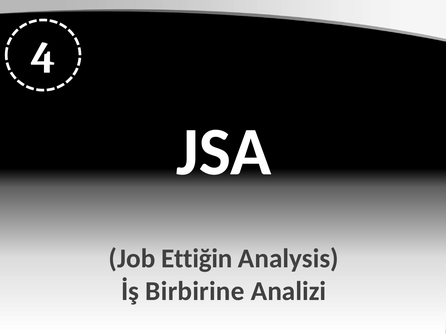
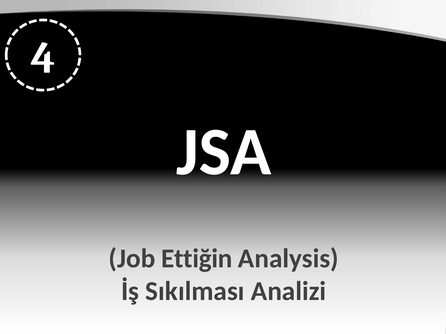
Birbirine: Birbirine -> Sıkılması (195, 292)
